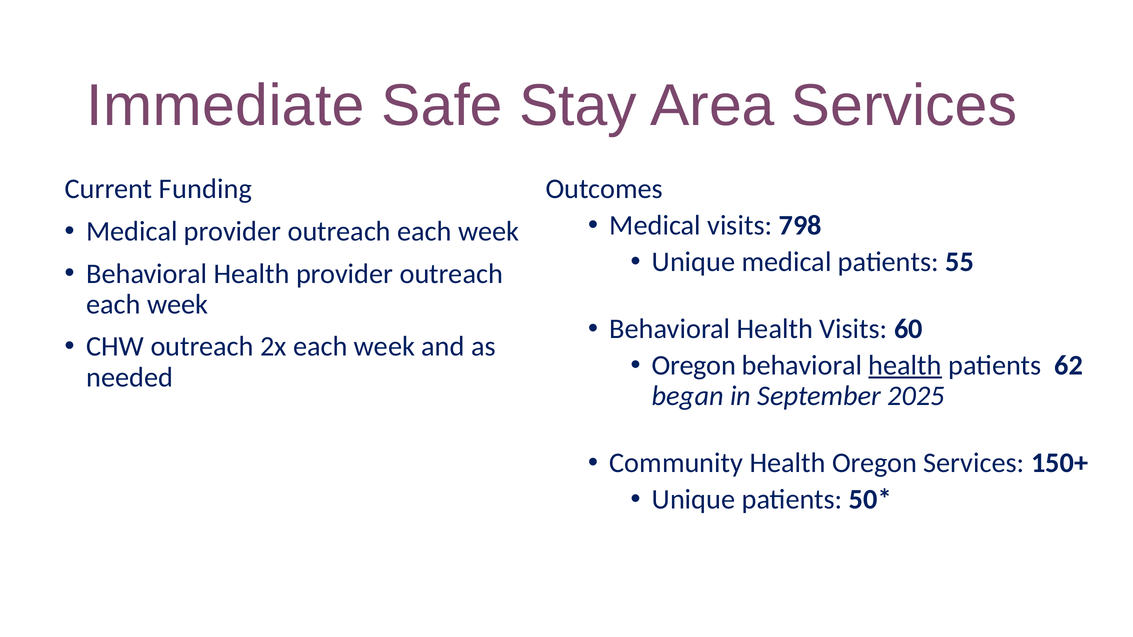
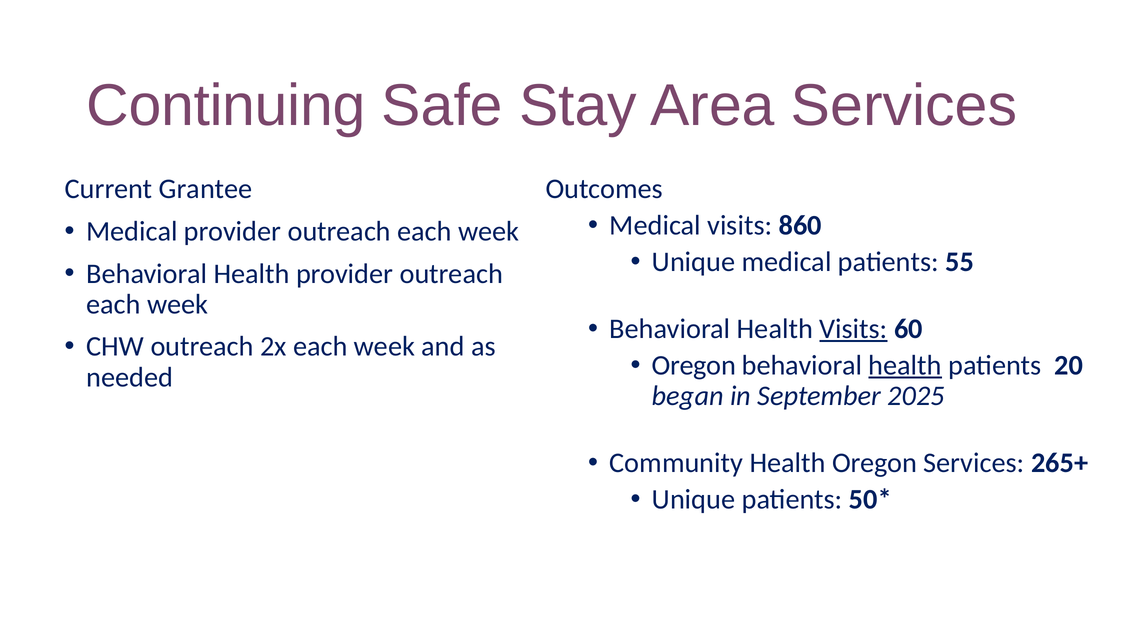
Immediate: Immediate -> Continuing (226, 106)
Funding: Funding -> Grantee (206, 189)
798: 798 -> 860 (800, 225)
Visits underline: none -> present (853, 329)
62: 62 -> 20 (1069, 365)
150+: 150+ -> 265+ (1060, 463)
